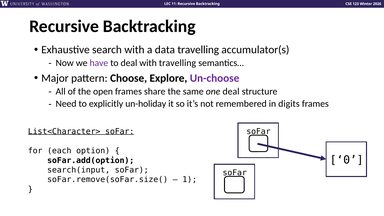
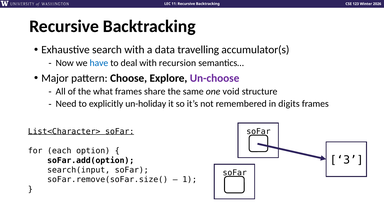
have colour: purple -> blue (99, 63)
with travelling: travelling -> recursion (177, 63)
open: open -> what (103, 91)
one deal: deal -> void (231, 91)
0: 0 -> 3 (347, 160)
